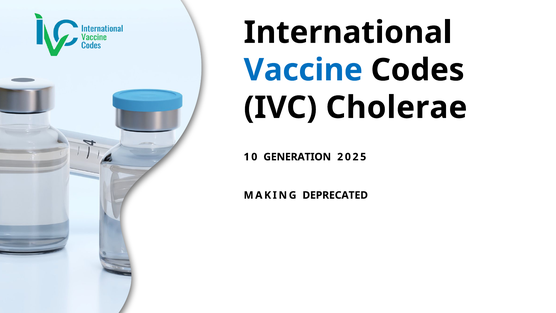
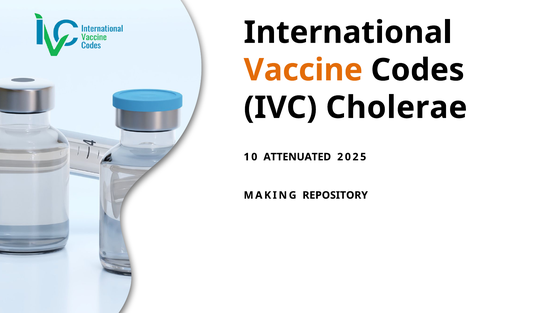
Vaccine colour: blue -> orange (303, 70)
GENERATION: GENERATION -> ATTENUATED (297, 157)
DEPRECATED: DEPRECATED -> REPOSITORY (335, 195)
